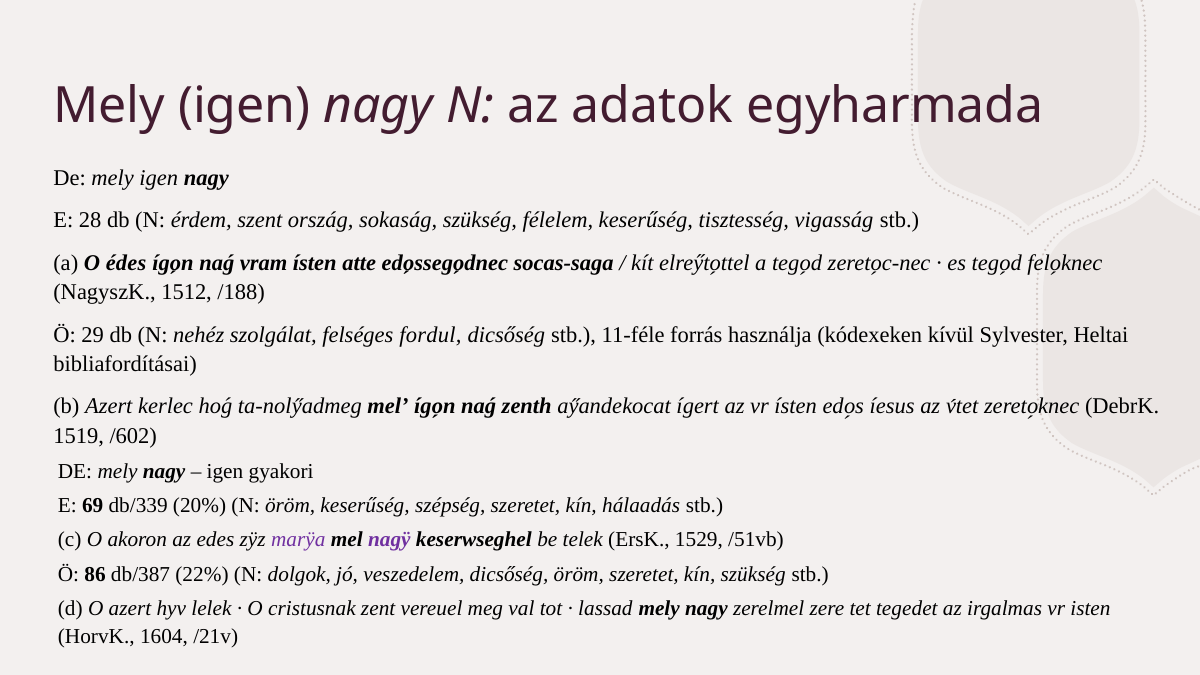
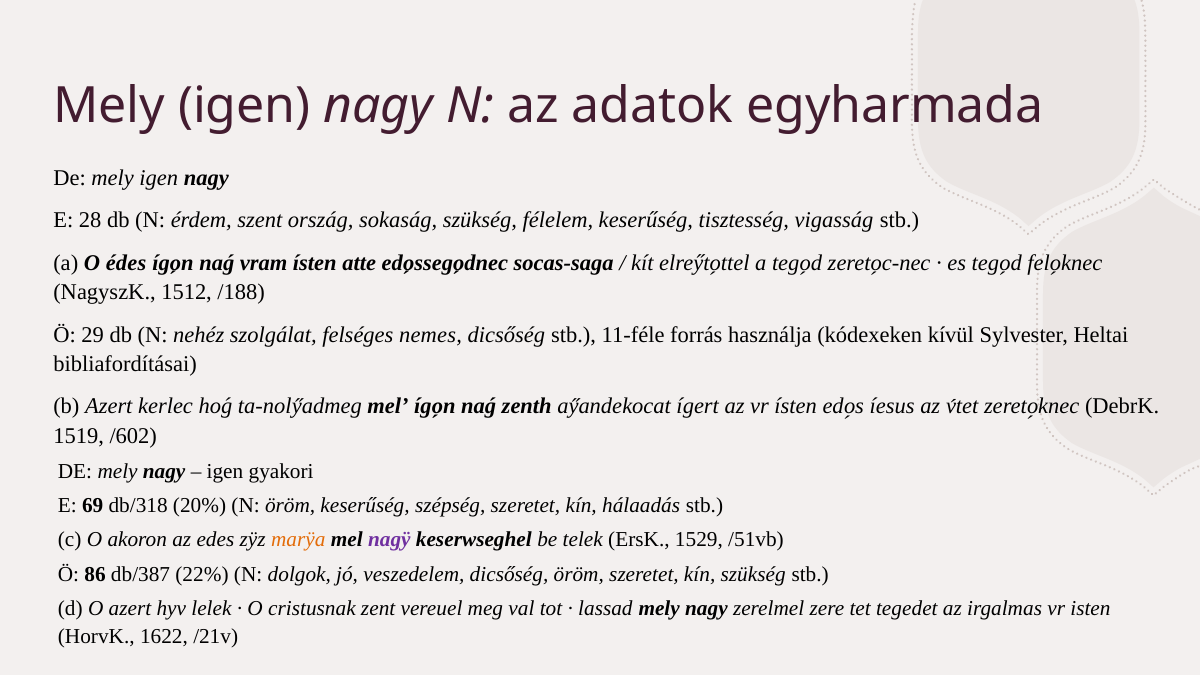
fordul: fordul -> nemes (430, 335)
db/339: db/339 -> db/318 (138, 505)
marÿa colour: purple -> orange (298, 540)
1604: 1604 -> 1622 (164, 636)
